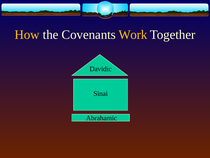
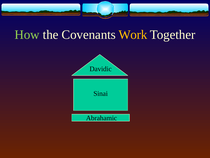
How colour: yellow -> light green (27, 35)
